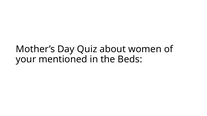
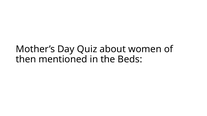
your: your -> then (26, 59)
